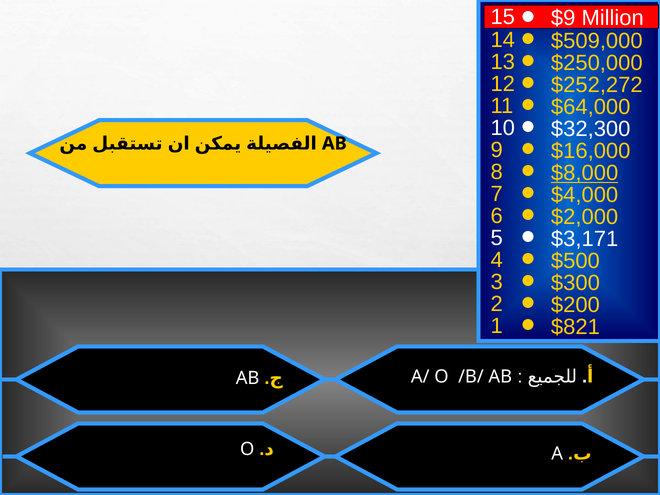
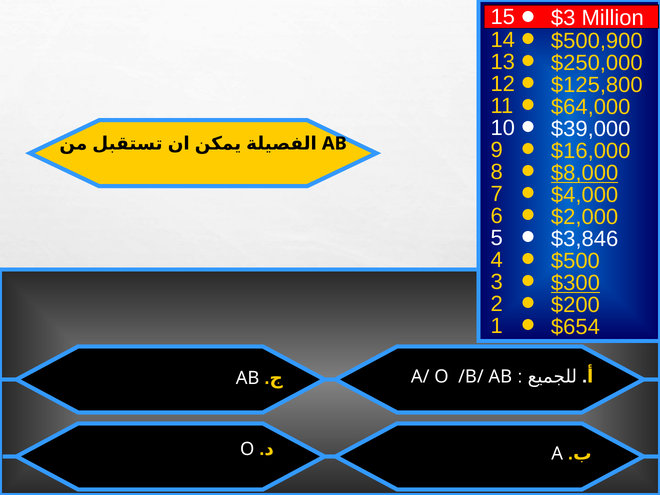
$9: $9 -> $3 (563, 18)
$509,000: $509,000 -> $500,900 (597, 41)
$252,272: $252,272 -> $125,800 (597, 85)
$32,300: $32,300 -> $39,000 (591, 129)
$3,171: $3,171 -> $3,846 (585, 239)
$300 underline: none -> present (575, 283)
$821: $821 -> $654 (575, 327)
